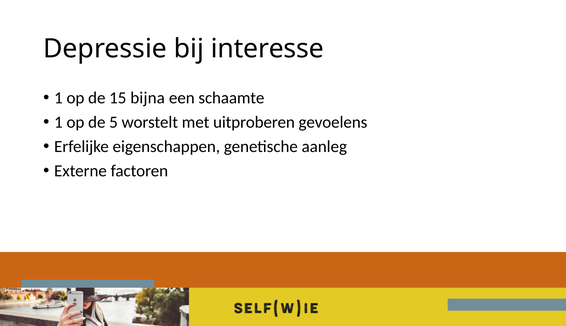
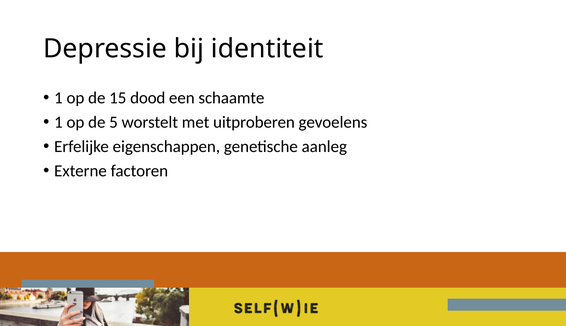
interesse: interesse -> identiteit (267, 49)
bijna: bijna -> dood (148, 98)
